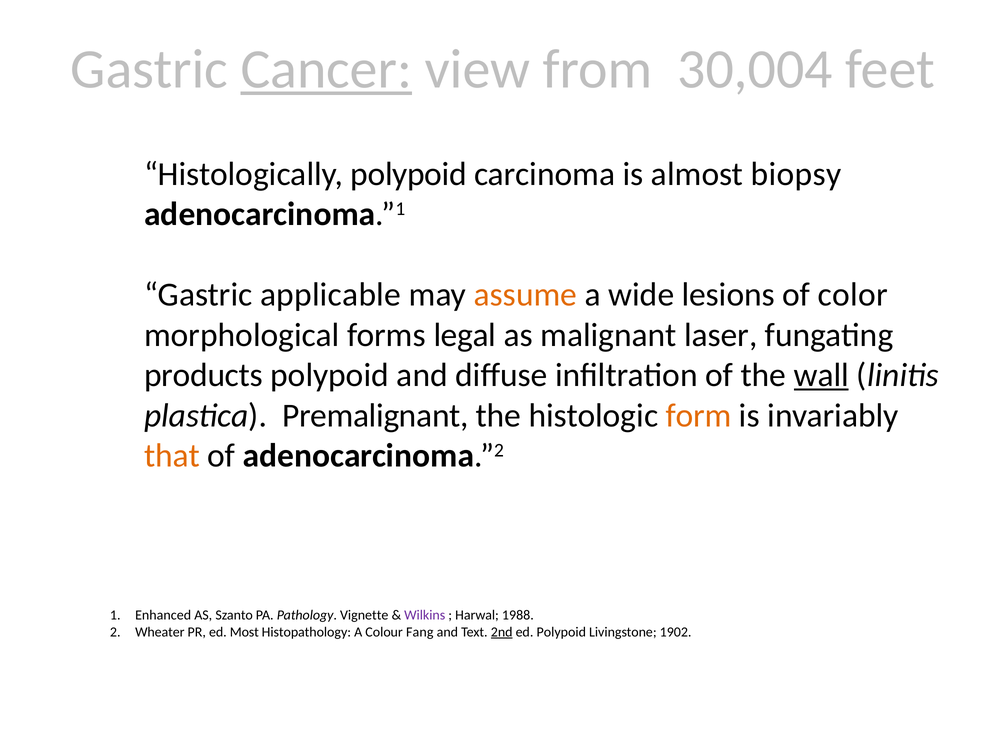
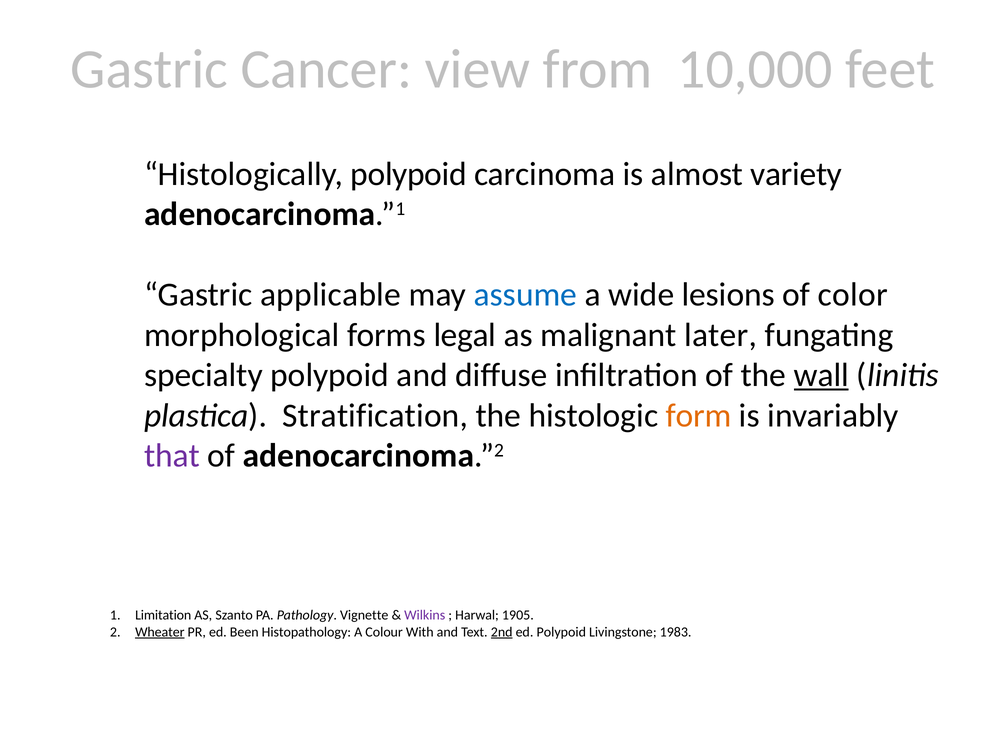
Cancer underline: present -> none (326, 69)
30,004: 30,004 -> 10,000 (755, 69)
biopsy: biopsy -> variety (796, 174)
assume colour: orange -> blue (525, 295)
laser: laser -> later (721, 335)
products: products -> specialty (203, 375)
Premalignant: Premalignant -> Stratification (375, 415)
that colour: orange -> purple (172, 455)
Enhanced: Enhanced -> Limitation (163, 615)
1988: 1988 -> 1905 (518, 615)
Wheater underline: none -> present (160, 632)
Most: Most -> Been (244, 632)
Fang: Fang -> With (420, 632)
1902: 1902 -> 1983 (676, 632)
